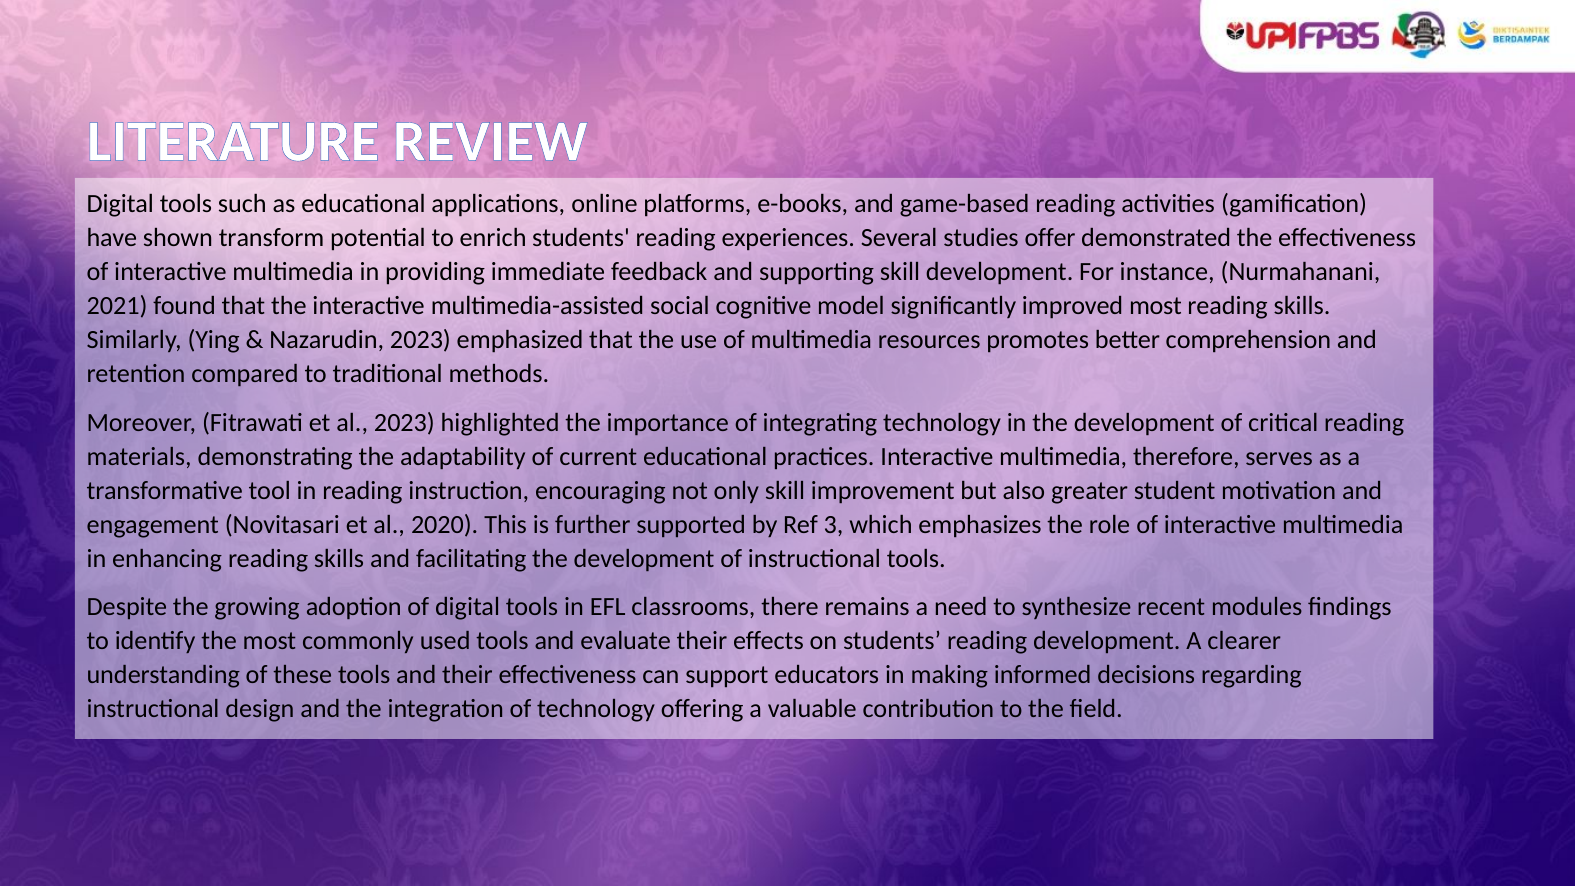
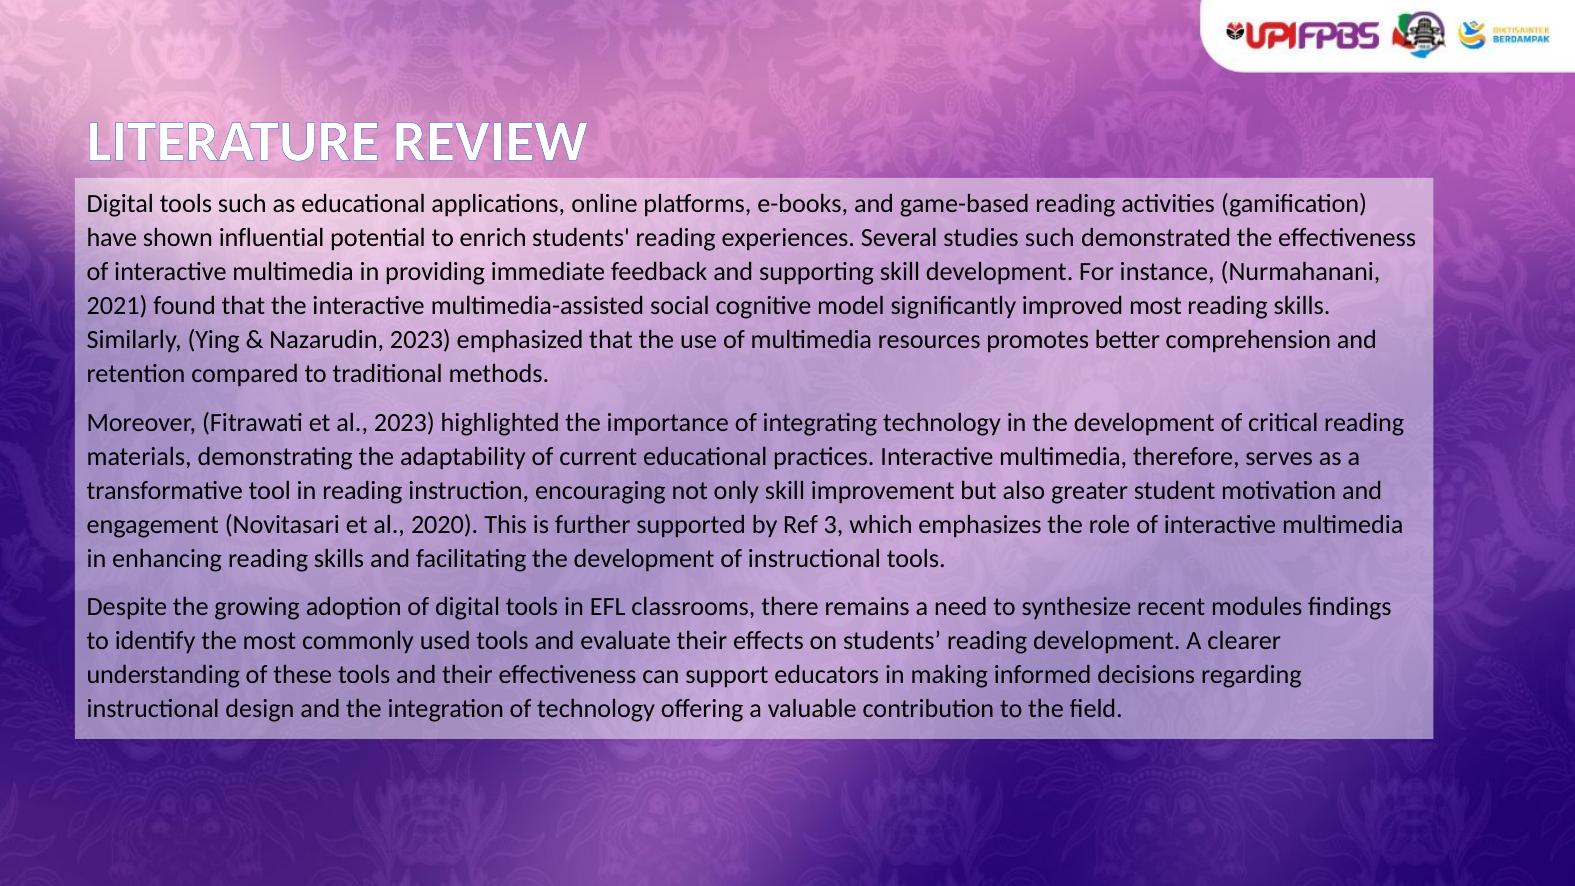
transform: transform -> influential (272, 238)
studies offer: offer -> such (1050, 238)
